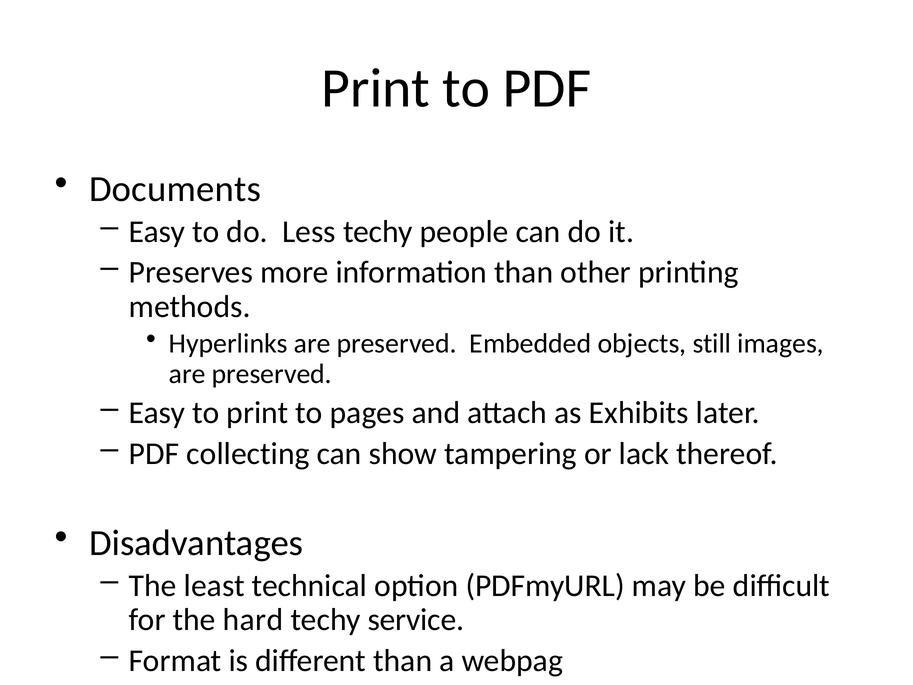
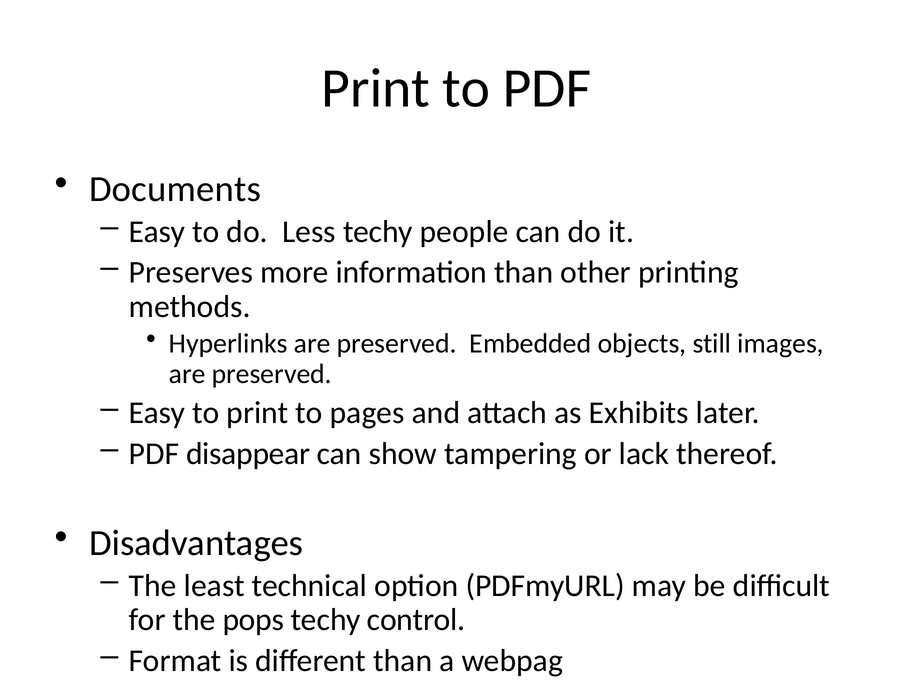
collecting: collecting -> disappear (248, 453)
hard: hard -> pops (253, 620)
service: service -> control (416, 620)
